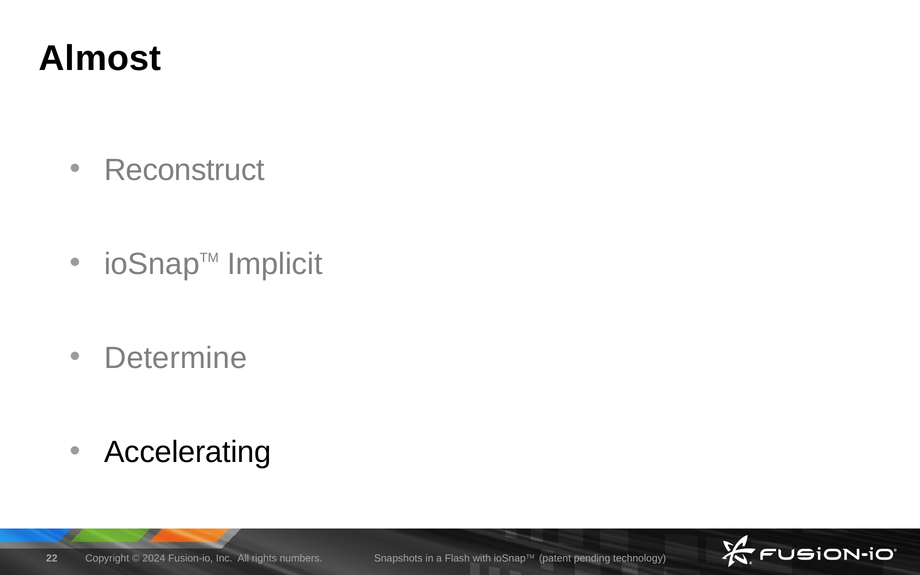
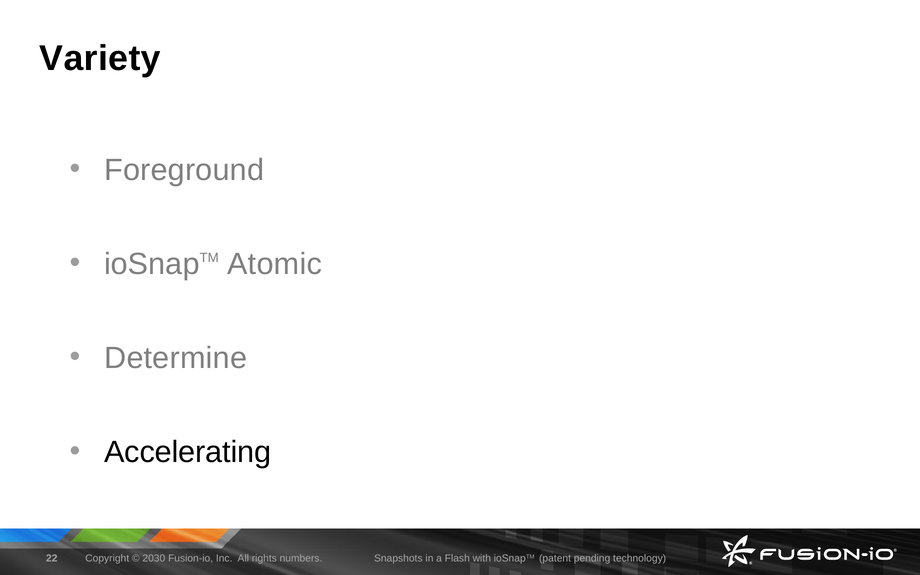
Almost: Almost -> Variety (100, 58)
Reconstruct: Reconstruct -> Foreground (184, 170)
Implicit: Implicit -> Atomic (275, 264)
2024: 2024 -> 2030 (154, 558)
